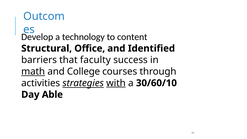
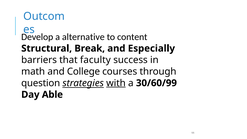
technology: technology -> alternative (83, 37)
Office: Office -> Break (90, 48)
Identified: Identified -> Especially (151, 48)
math underline: present -> none (33, 71)
activities: activities -> question (41, 83)
30/60/10: 30/60/10 -> 30/60/99 (156, 83)
